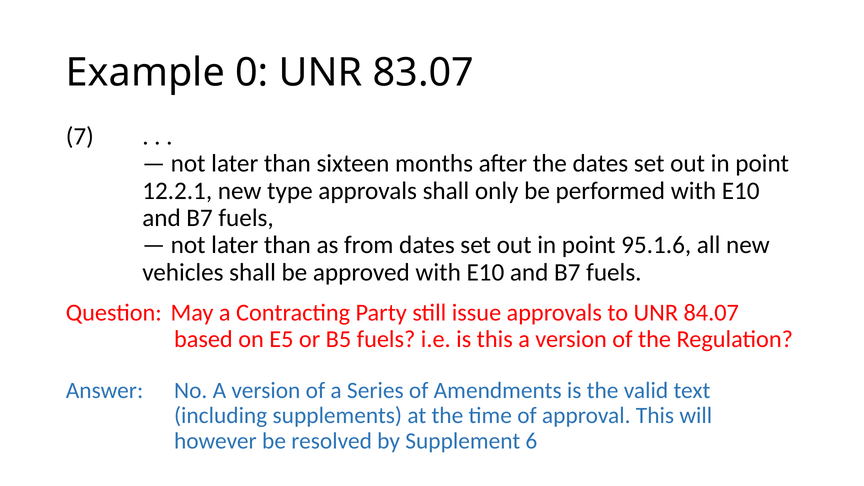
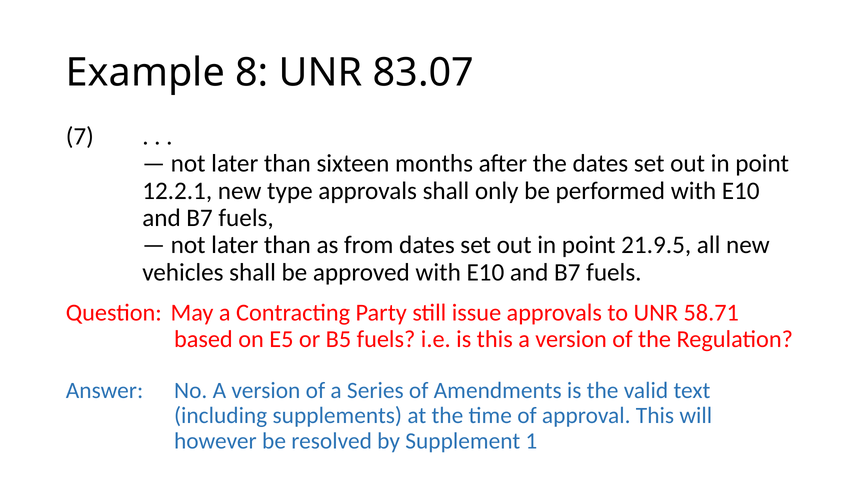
0: 0 -> 8 (252, 73)
95.1.6: 95.1.6 -> 21.9.5 (656, 245)
84.07: 84.07 -> 58.71 (711, 313)
6: 6 -> 1 (531, 441)
